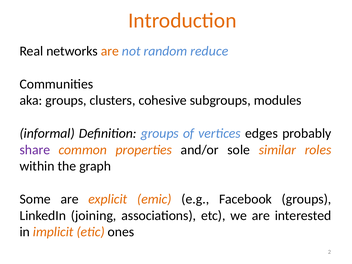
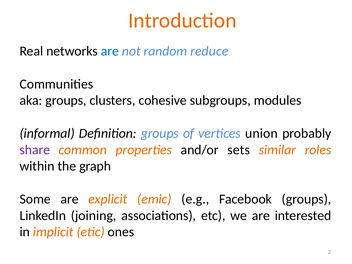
are colour: orange -> blue (110, 51)
edges: edges -> union (261, 133)
sole: sole -> sets (239, 150)
